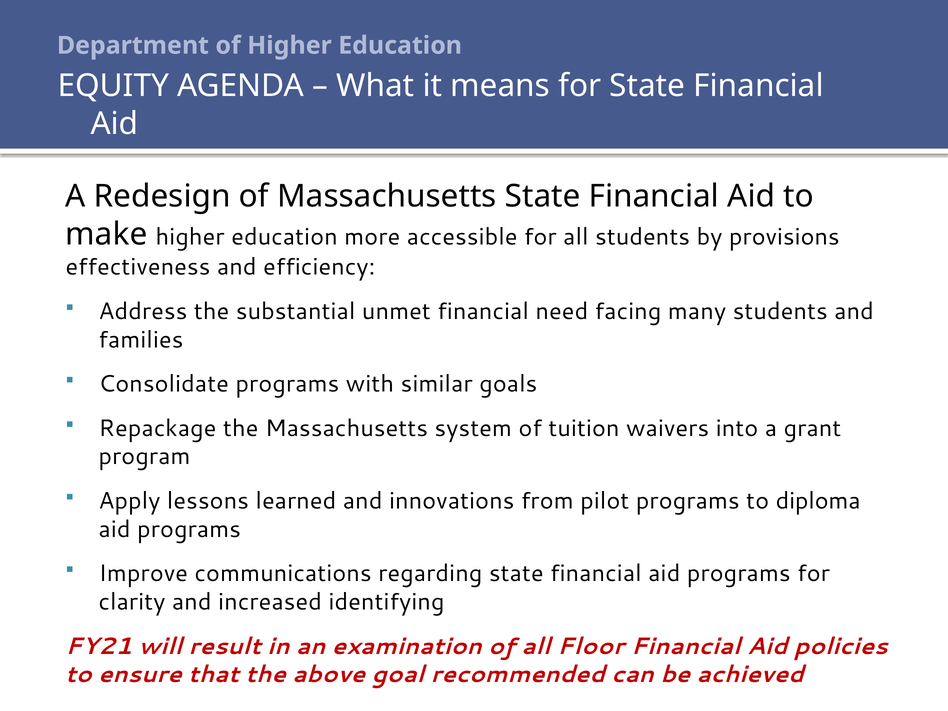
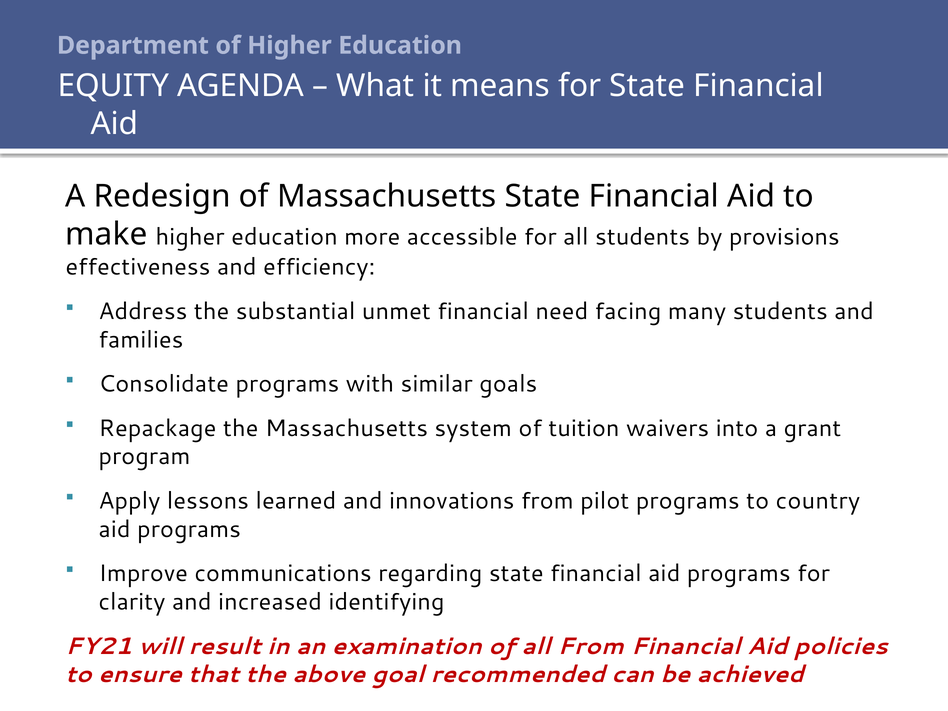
diploma: diploma -> country (818, 501)
all Floor: Floor -> From (591, 646)
